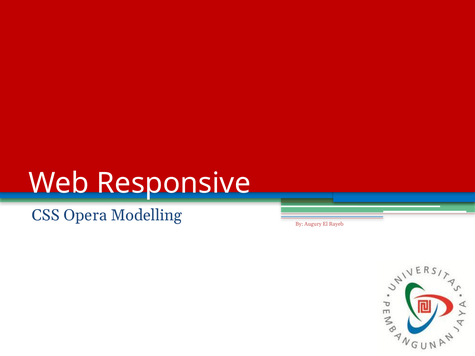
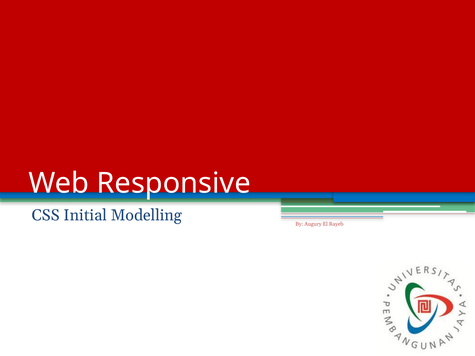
Opera: Opera -> Initial (85, 216)
